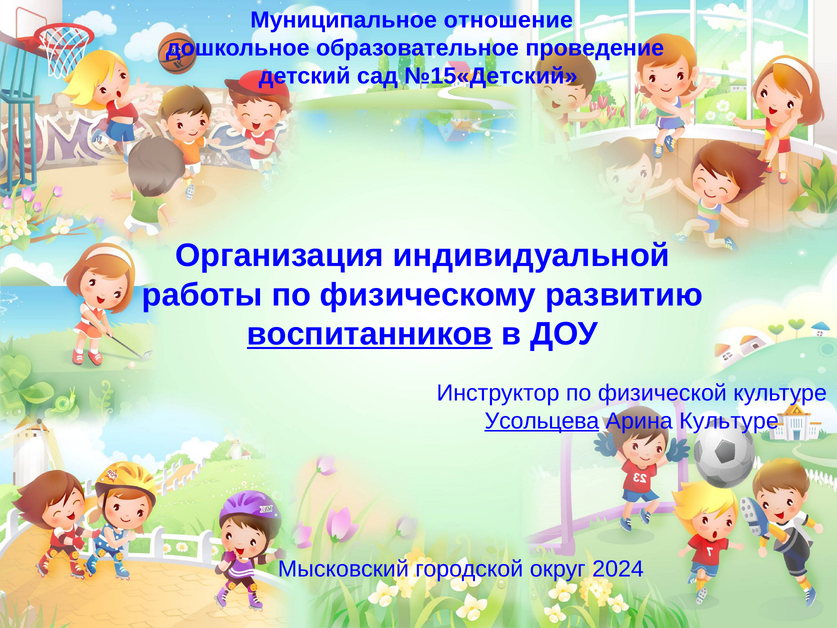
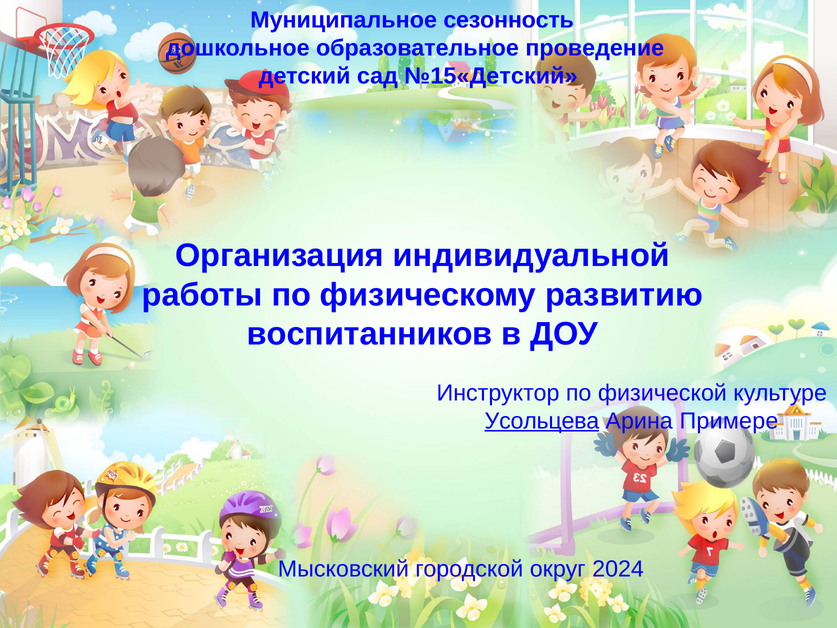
отношение: отношение -> сезонность (509, 20)
воспитанников underline: present -> none (370, 334)
Арина Культуре: Культуре -> Примере (729, 421)
